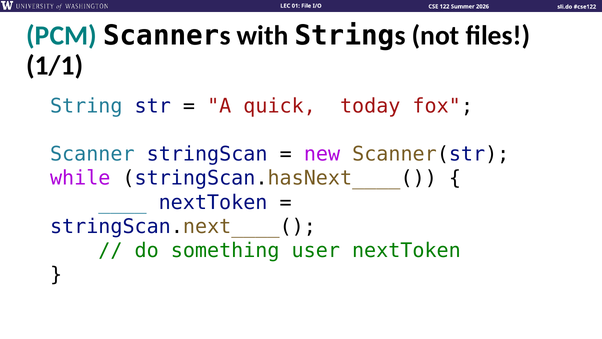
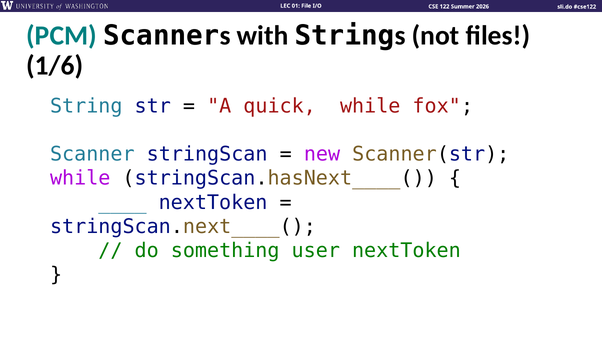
1/1: 1/1 -> 1/6 (55, 65)
quick today: today -> while (370, 106)
